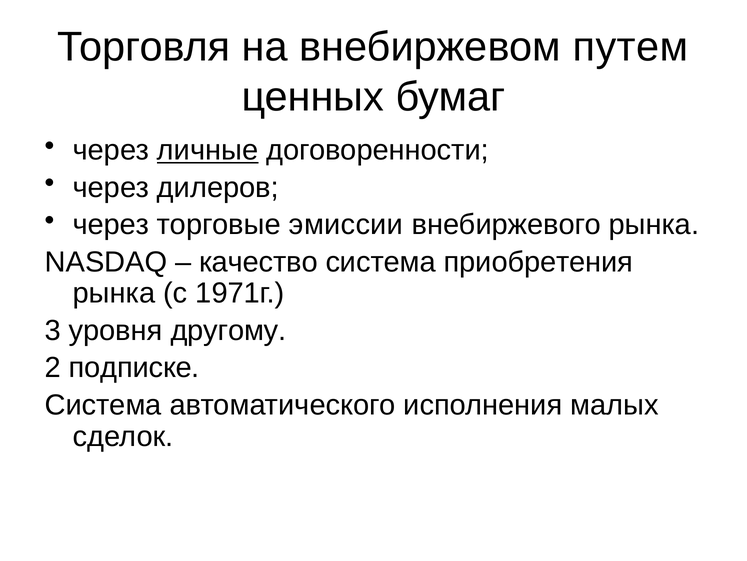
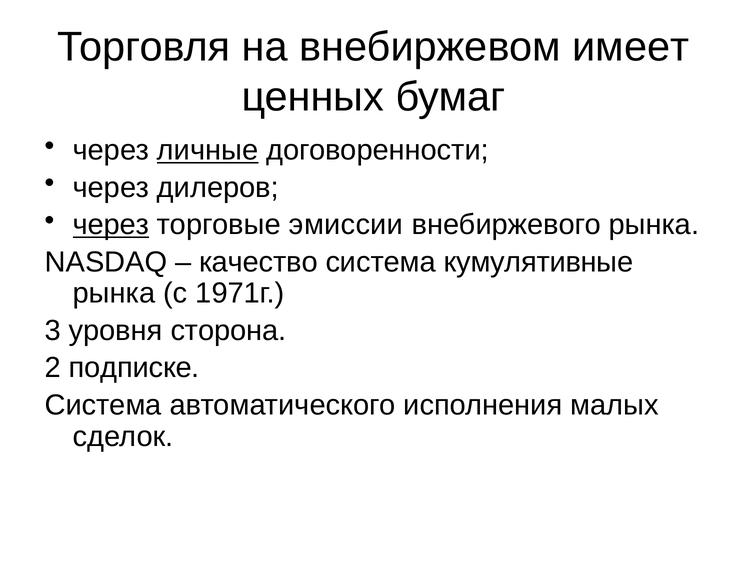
путем: путем -> имеет (631, 47)
через underline: none -> present (111, 224)
приобретения: приобретения -> кумулятивные (539, 262)
другому: другому -> сторона (228, 330)
